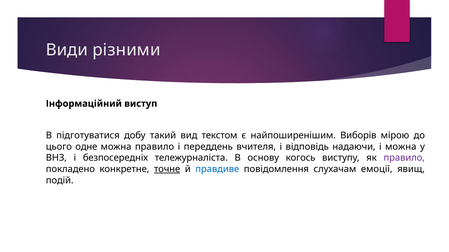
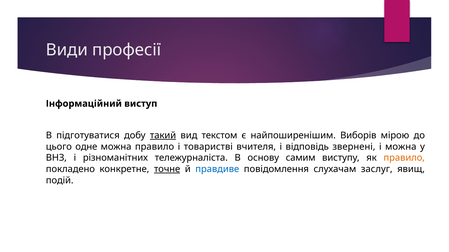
різними: різними -> професії (127, 50)
такий underline: none -> present (163, 136)
переддень: переддень -> товаристві (208, 147)
надаючи: надаючи -> звернені (354, 147)
безпосередніх: безпосередніх -> різноманітних (115, 158)
когось: когось -> самим (301, 158)
правило colour: purple -> orange (404, 158)
емоції: емоції -> заслуг (377, 169)
